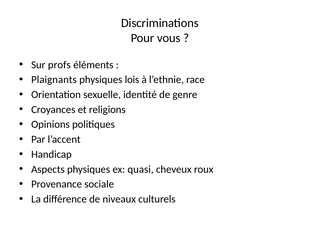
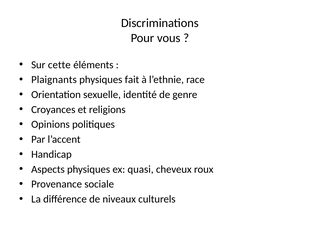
profs: profs -> cette (59, 65)
lois: lois -> fait (132, 80)
